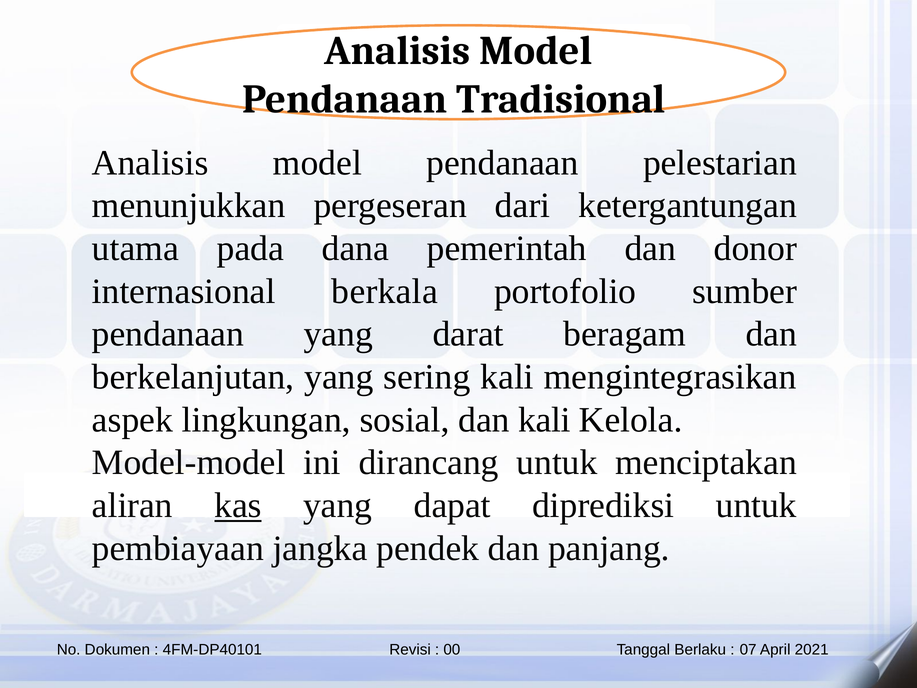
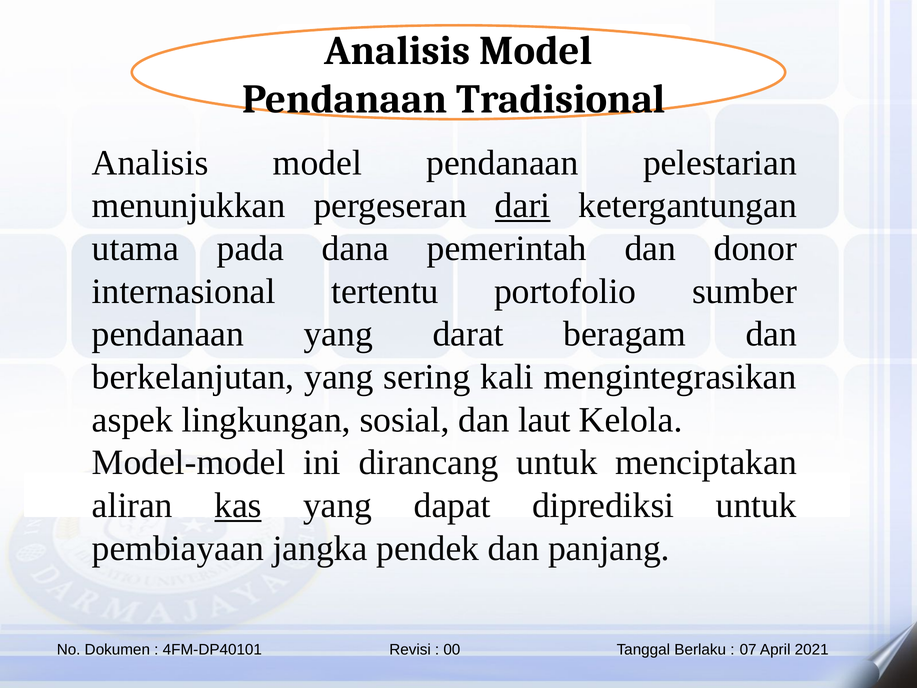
dari underline: none -> present (523, 206)
berkala: berkala -> tertentu (385, 291)
dan kali: kali -> laut (544, 420)
